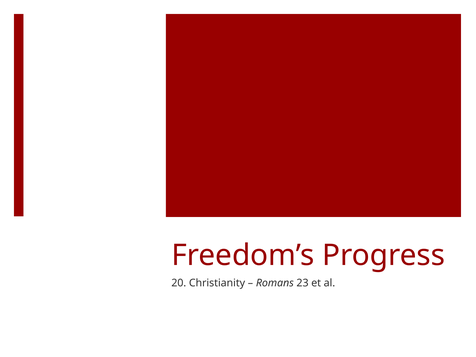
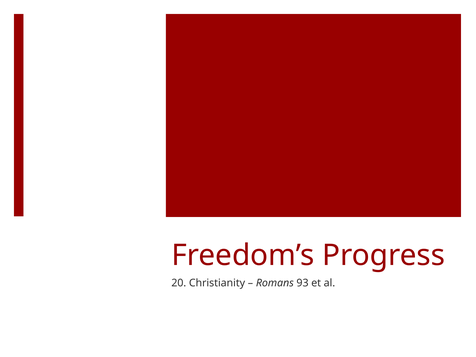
23: 23 -> 93 (303, 283)
